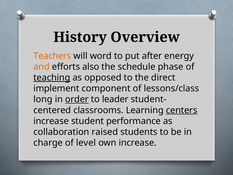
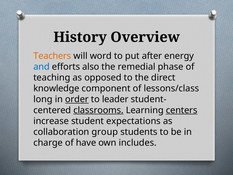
and colour: orange -> blue (42, 67)
schedule: schedule -> remedial (137, 67)
teaching underline: present -> none (52, 77)
implement: implement -> knowledge (56, 88)
classrooms underline: none -> present (98, 110)
performance: performance -> expectations (133, 121)
raised: raised -> group (105, 132)
level: level -> have (86, 143)
own increase: increase -> includes (138, 143)
